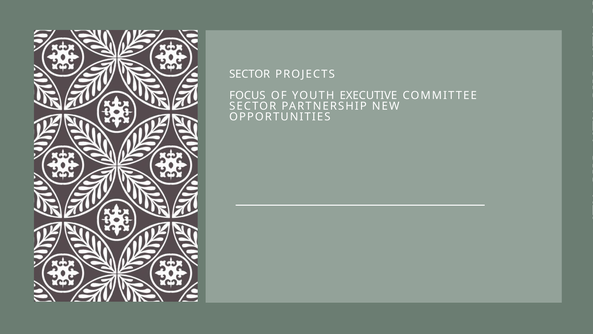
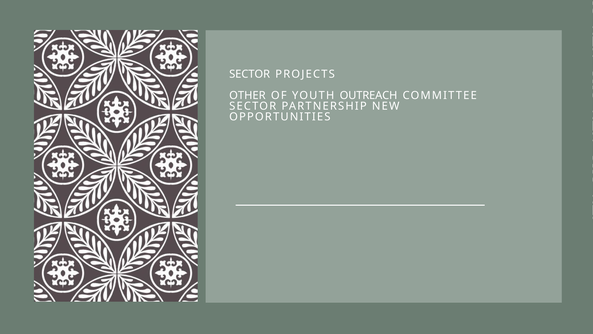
FOCUS: FOCUS -> OTHER (247, 95)
EXECUTIVE: EXECUTIVE -> OUTREACH (369, 95)
